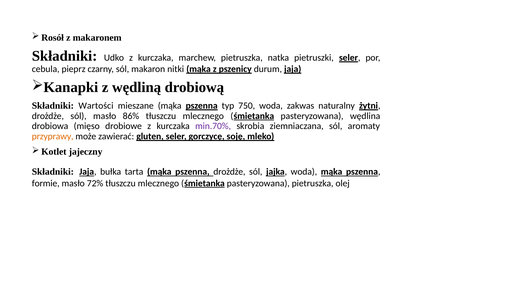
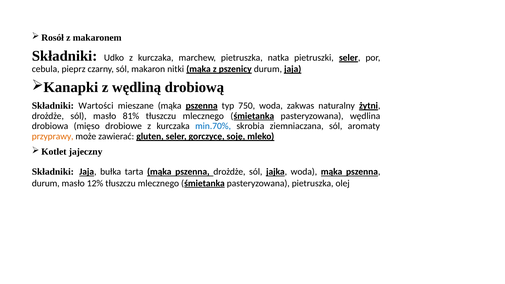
86%: 86% -> 81% (131, 116)
min.70% colour: purple -> blue (213, 126)
formie: formie -> durum (46, 183)
72%: 72% -> 12% (95, 183)
